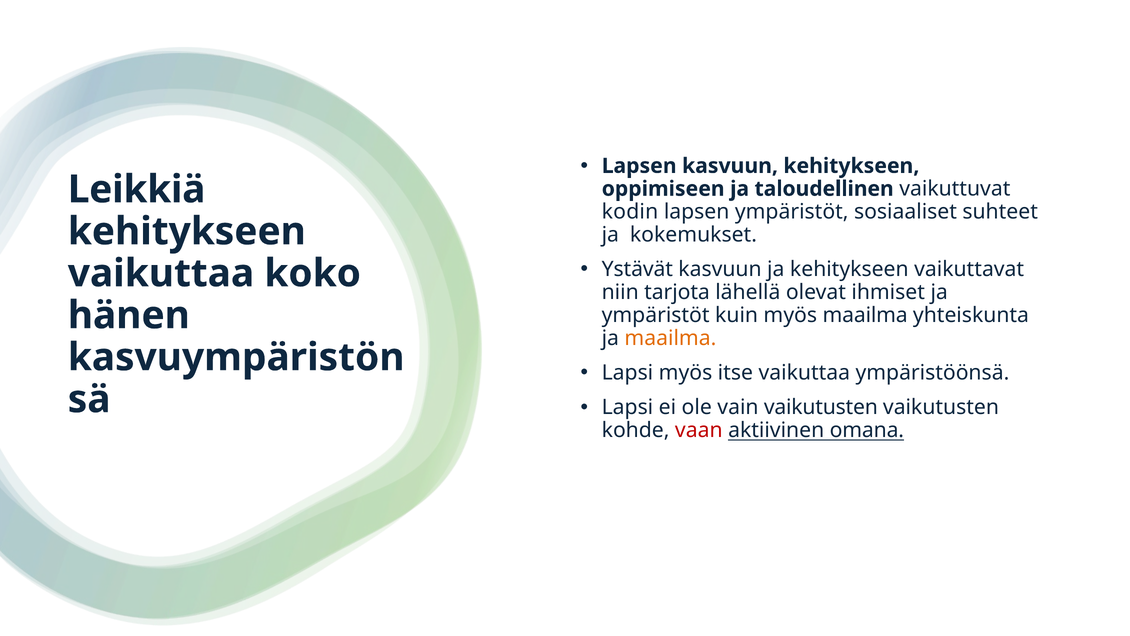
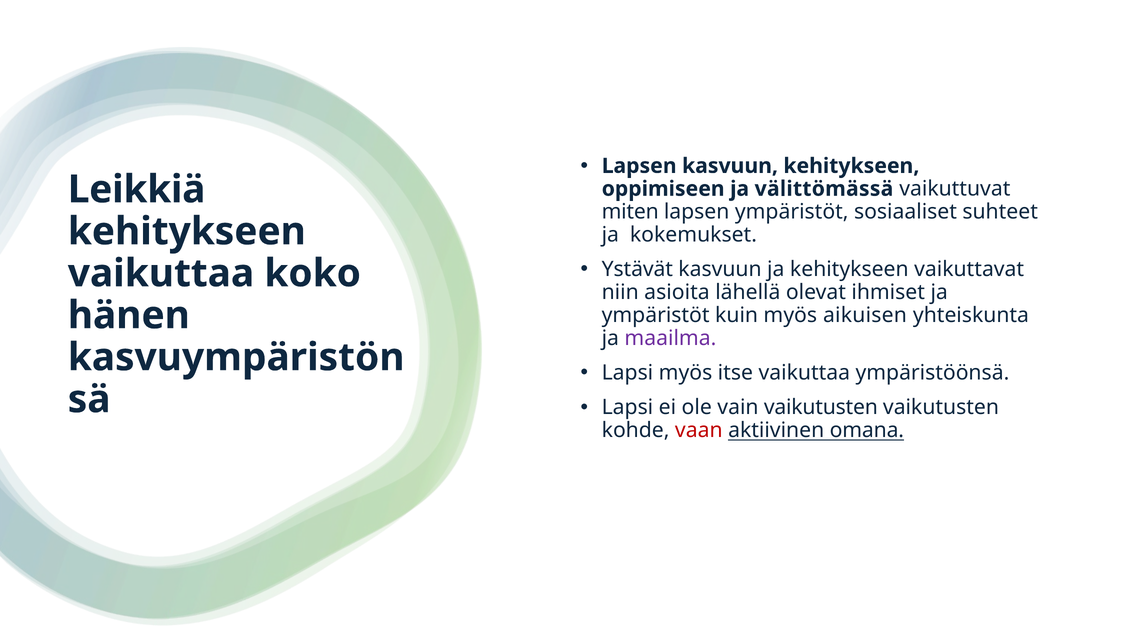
taloudellinen: taloudellinen -> välittömässä (824, 189)
kodin: kodin -> miten (630, 212)
tarjota: tarjota -> asioita (677, 292)
myös maailma: maailma -> aikuisen (865, 315)
maailma colour: orange -> purple (670, 338)
